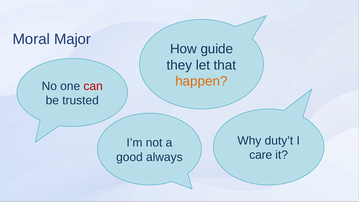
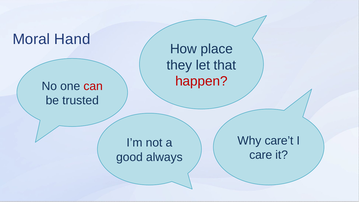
Major: Major -> Hand (72, 39)
guide: guide -> place (217, 49)
happen colour: orange -> red (201, 81)
duty’t: duty’t -> care’t (279, 141)
